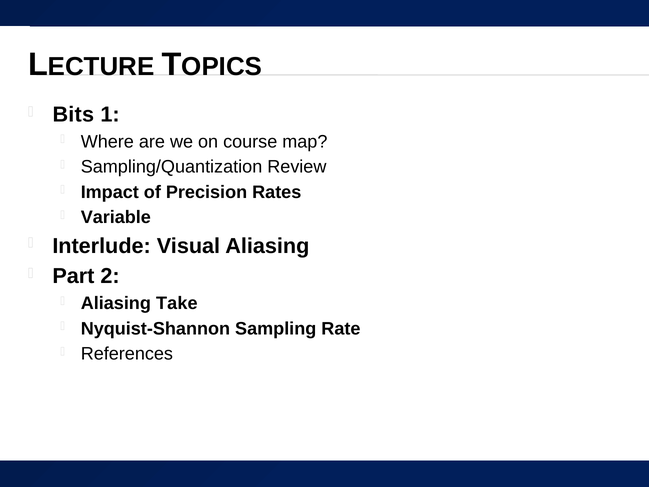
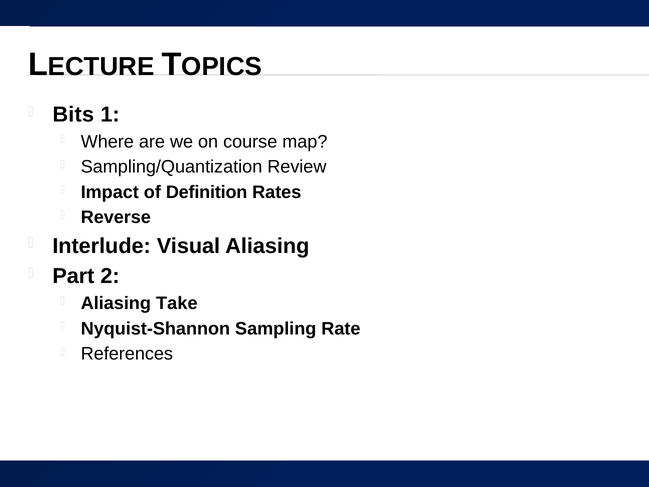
Precision: Precision -> Definition (207, 192)
Variable: Variable -> Reverse (116, 217)
